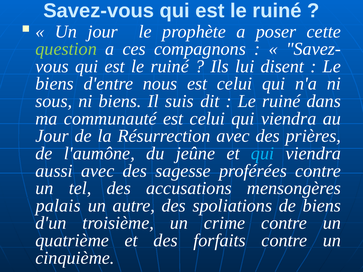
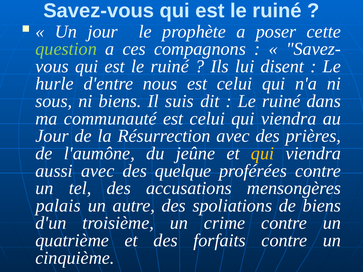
biens: biens -> hurle (55, 84)
qui colour: light blue -> yellow (263, 154)
sagesse: sagesse -> quelque (183, 171)
